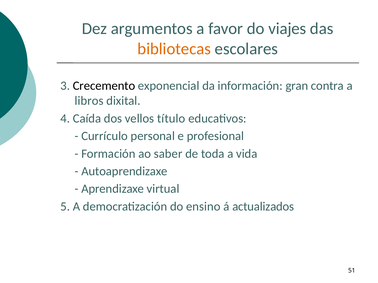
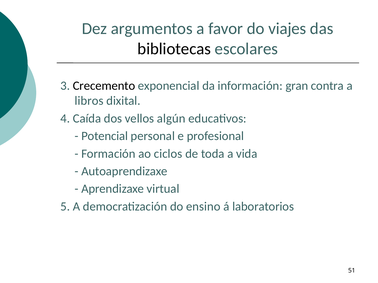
bibliotecas colour: orange -> black (174, 49)
título: título -> algún (171, 119)
Currículo: Currículo -> Potencial (105, 136)
saber: saber -> ciclos (168, 154)
actualizados: actualizados -> laboratorios (263, 207)
